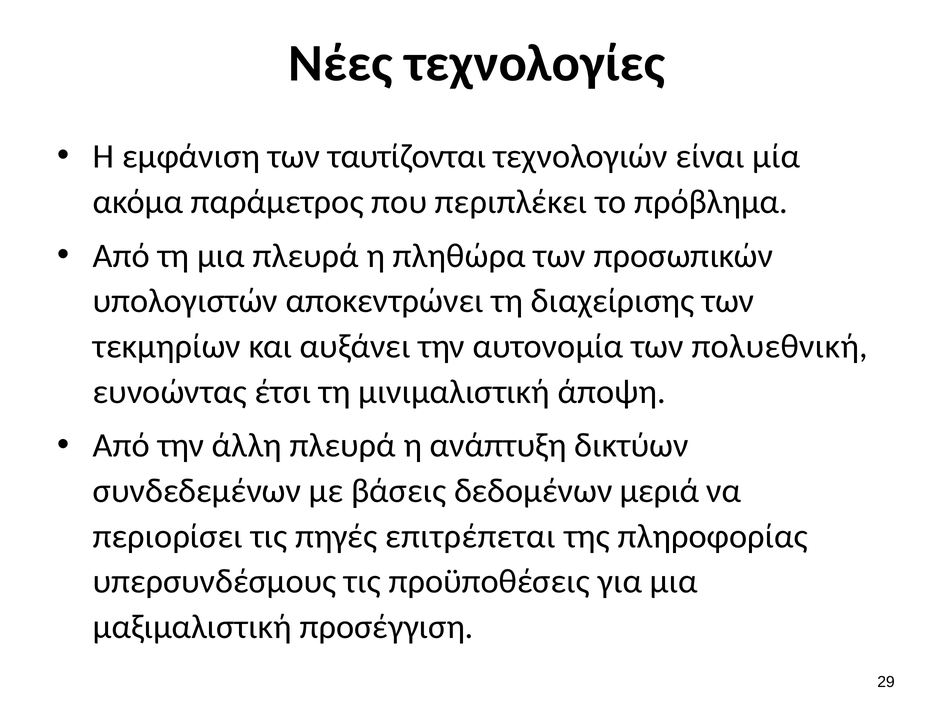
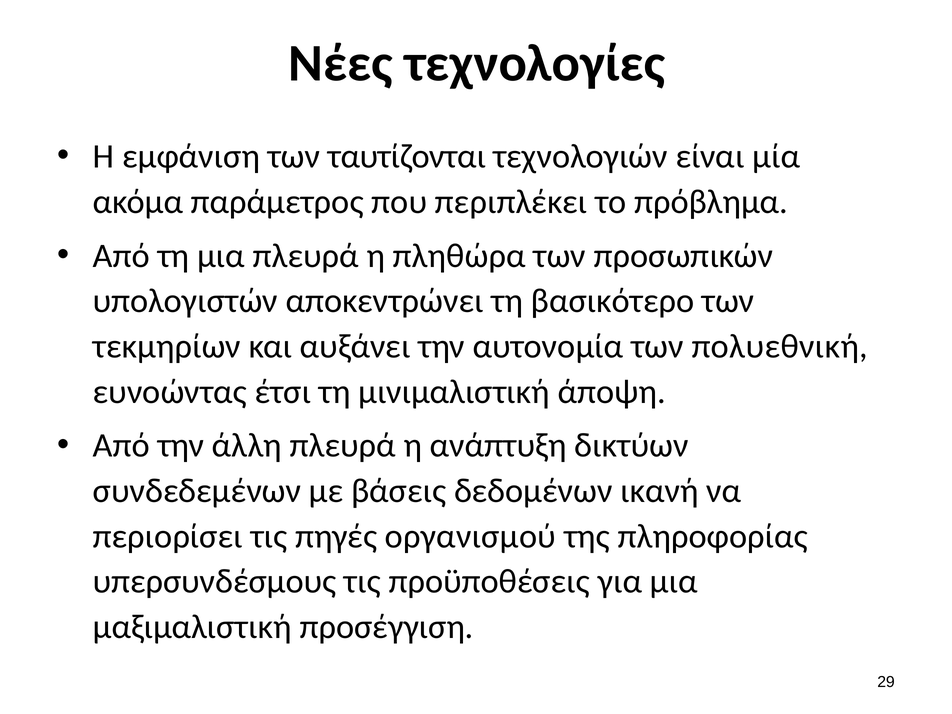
διαχείρισης: διαχείρισης -> βασικότερο (613, 301)
μεριά: μεριά -> ικανή (659, 491)
επιτρέπεται: επιτρέπεται -> οργανισμού (470, 536)
